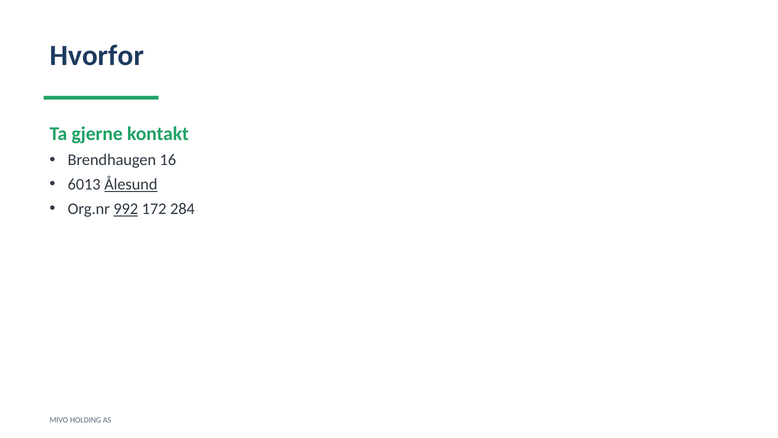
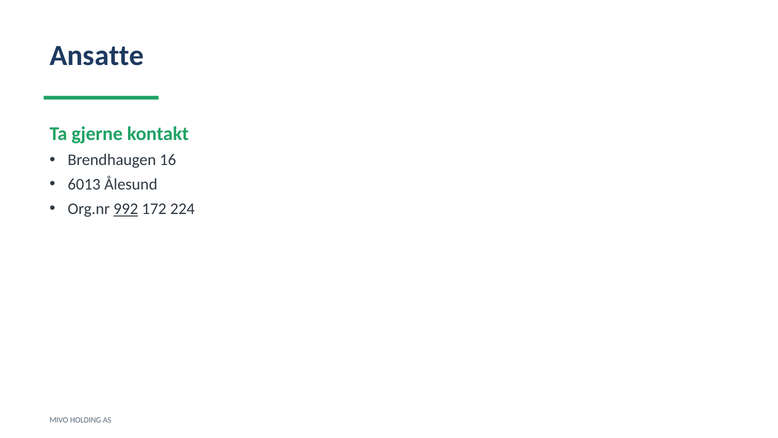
Hvorfor: Hvorfor -> Ansatte (97, 56)
Ålesund underline: present -> none (131, 184)
284: 284 -> 224 (182, 209)
